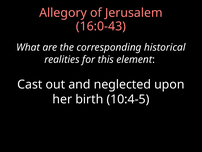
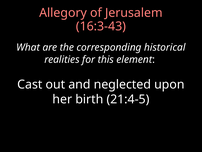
16:0-43: 16:0-43 -> 16:3-43 (101, 26)
10:4-5: 10:4-5 -> 21:4-5 (128, 99)
